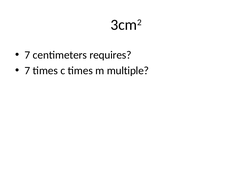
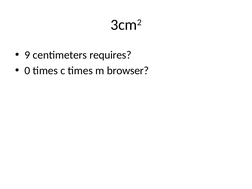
7: 7 -> 9 (27, 55)
7: 7 -> 0 (27, 71)
multiple: multiple -> browser (128, 71)
